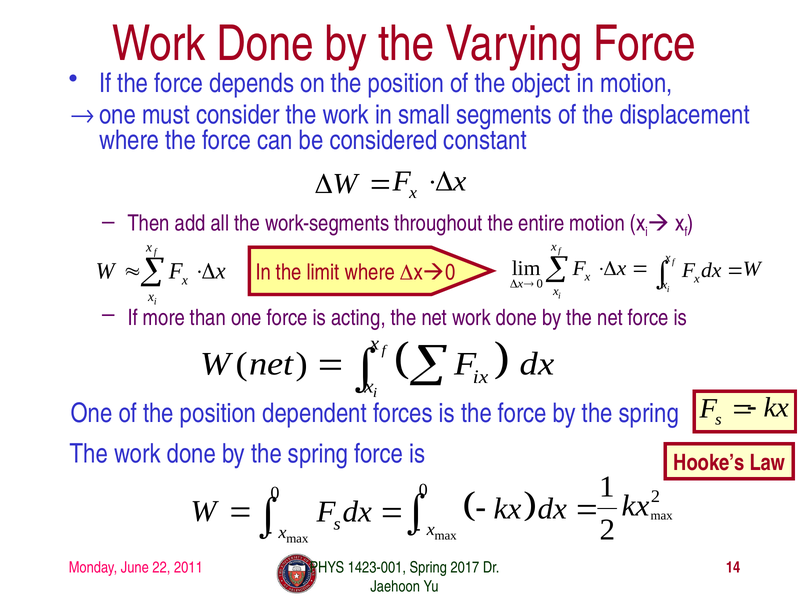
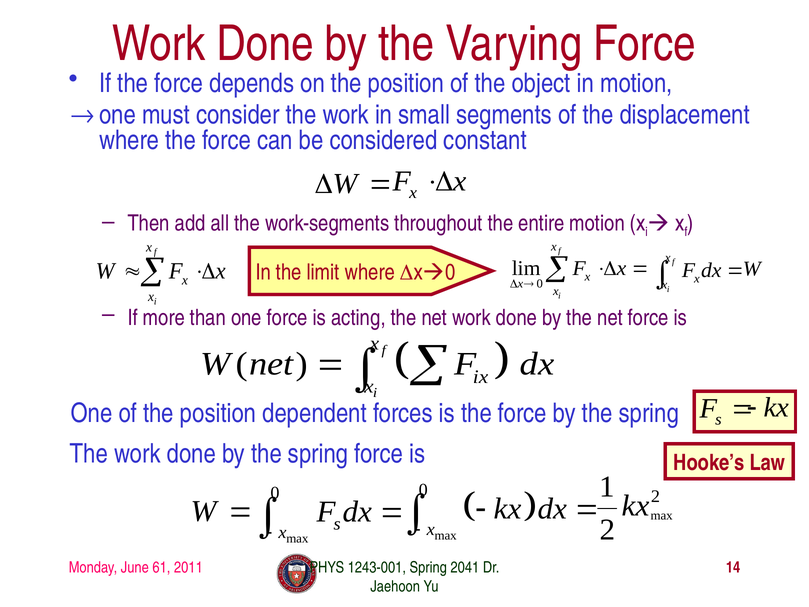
22: 22 -> 61 (161, 567)
1423-001: 1423-001 -> 1243-001 (377, 567)
2017: 2017 -> 2041 (465, 567)
